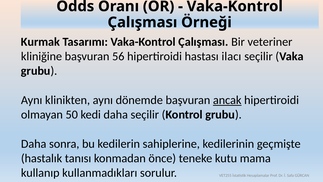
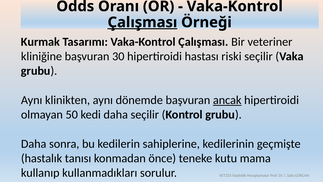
Çalışması underline: none -> present (142, 22)
56: 56 -> 30 (118, 56)
ilacı: ilacı -> riski (231, 56)
